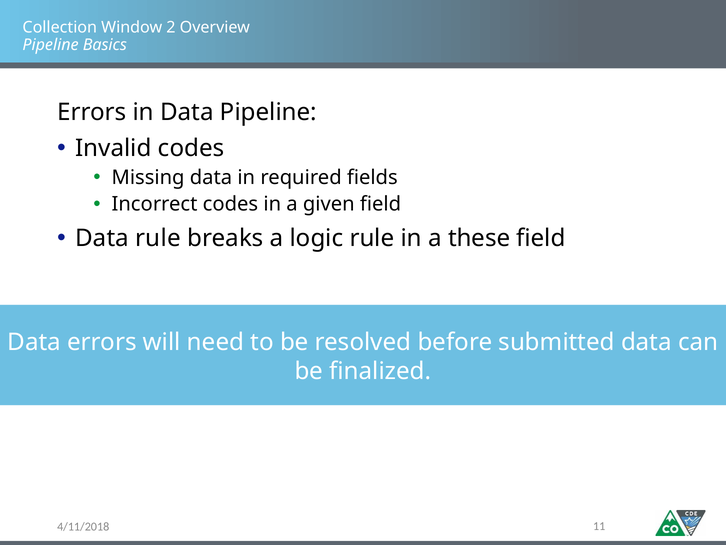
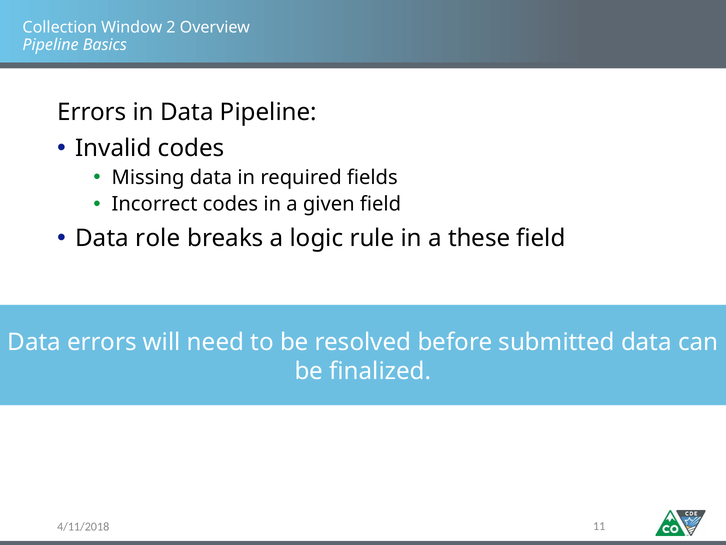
Data rule: rule -> role (158, 238)
